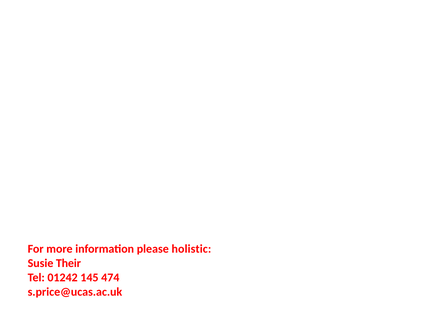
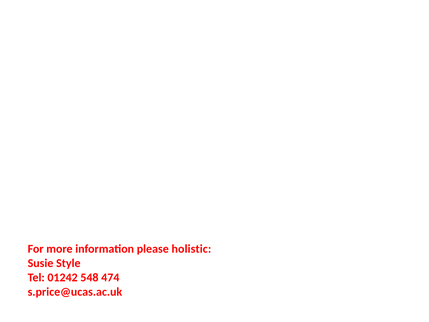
Their: Their -> Style (68, 263)
145: 145 -> 548 (89, 277)
